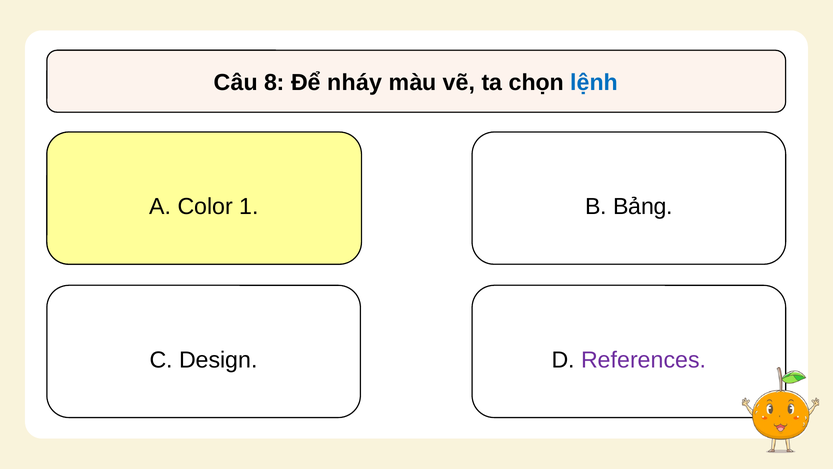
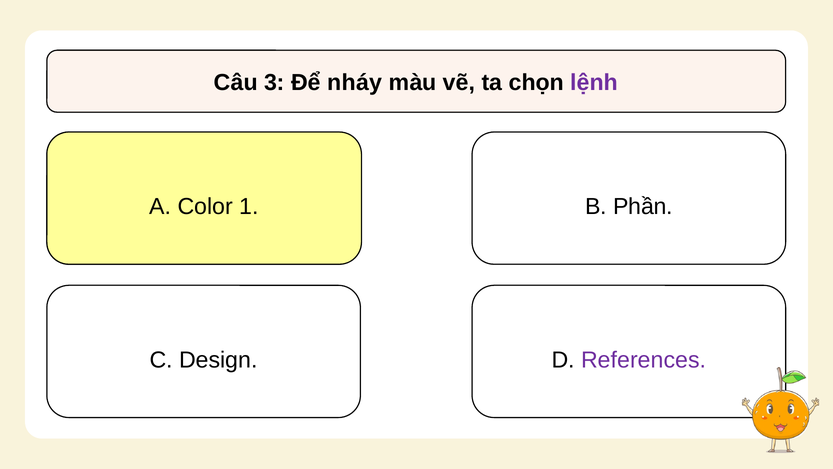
8: 8 -> 3 (274, 83)
lệnh colour: blue -> purple (594, 83)
Bảng: Bảng -> Phần (643, 207)
